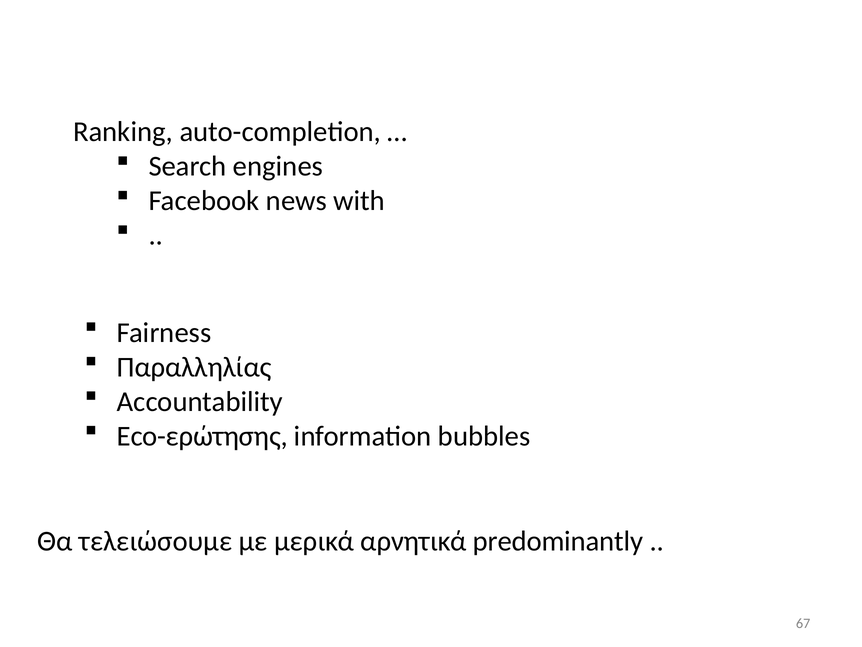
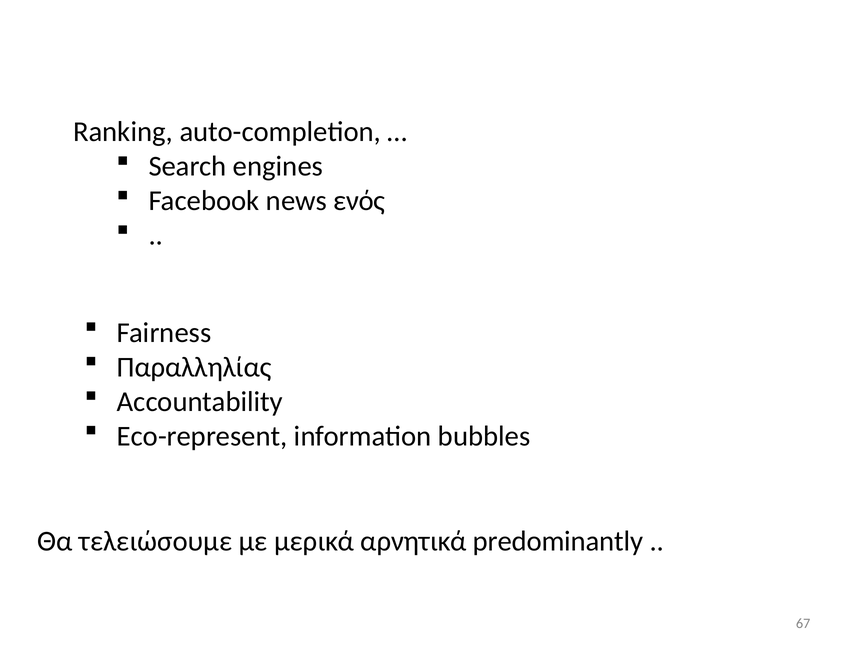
with: with -> ενός (359, 201)
Eco-ερώτησης: Eco-ερώτησης -> Eco-represent (202, 436)
